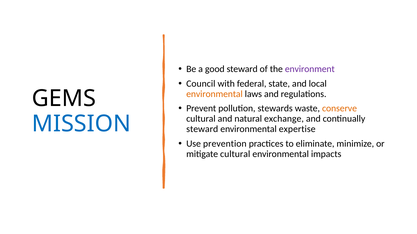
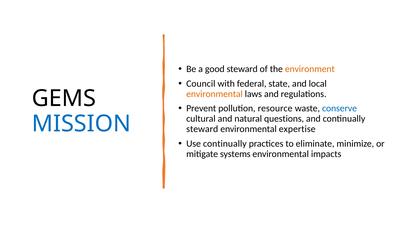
environment colour: purple -> orange (310, 69)
stewards: stewards -> resource (275, 109)
conserve colour: orange -> blue (340, 109)
exchange: exchange -> questions (284, 119)
Use prevention: prevention -> continually (225, 144)
mitigate cultural: cultural -> systems (235, 154)
